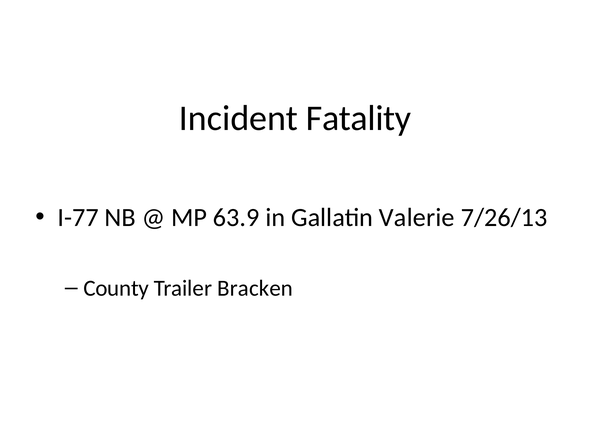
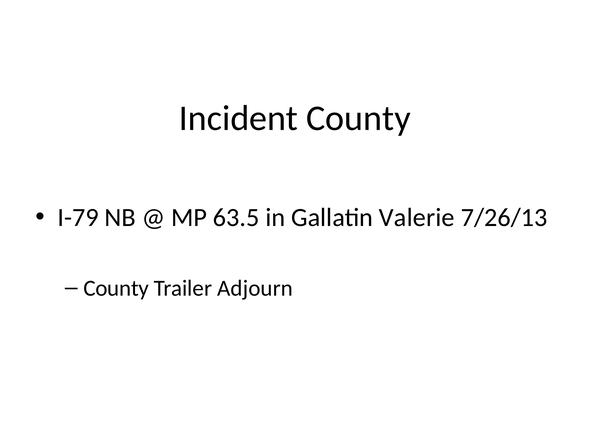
Incident Fatality: Fatality -> County (358, 118)
I-77: I-77 -> I-79 (78, 217)
63.9: 63.9 -> 63.5 (236, 217)
Bracken: Bracken -> Adjourn (255, 288)
